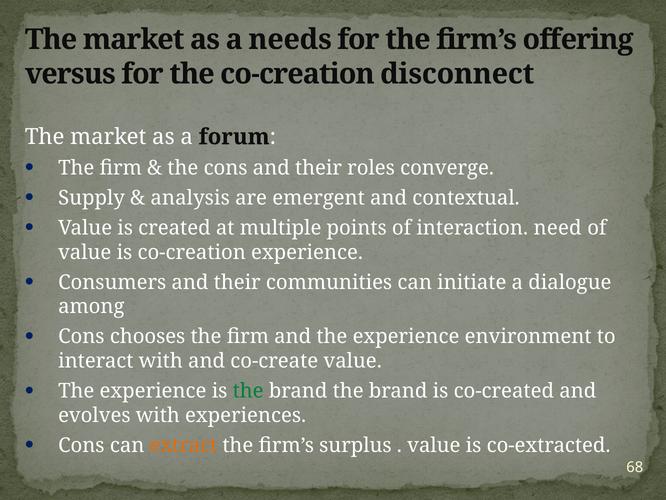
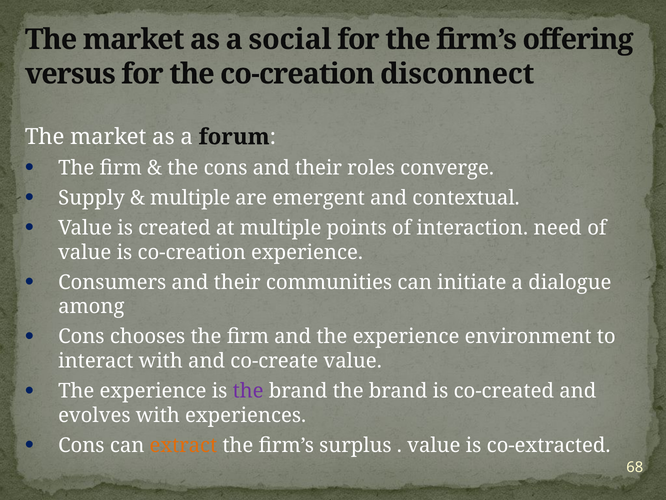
needs: needs -> social (290, 39)
analysis: analysis -> multiple (190, 198)
the colour: green -> purple (248, 391)
